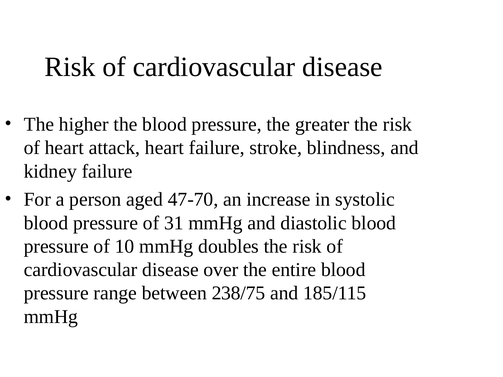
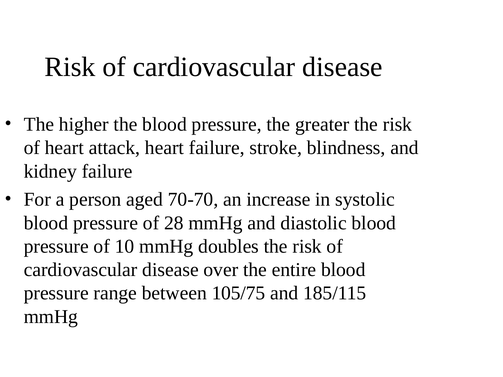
47-70: 47-70 -> 70-70 (193, 200)
31: 31 -> 28 (174, 223)
238/75: 238/75 -> 105/75 (239, 293)
